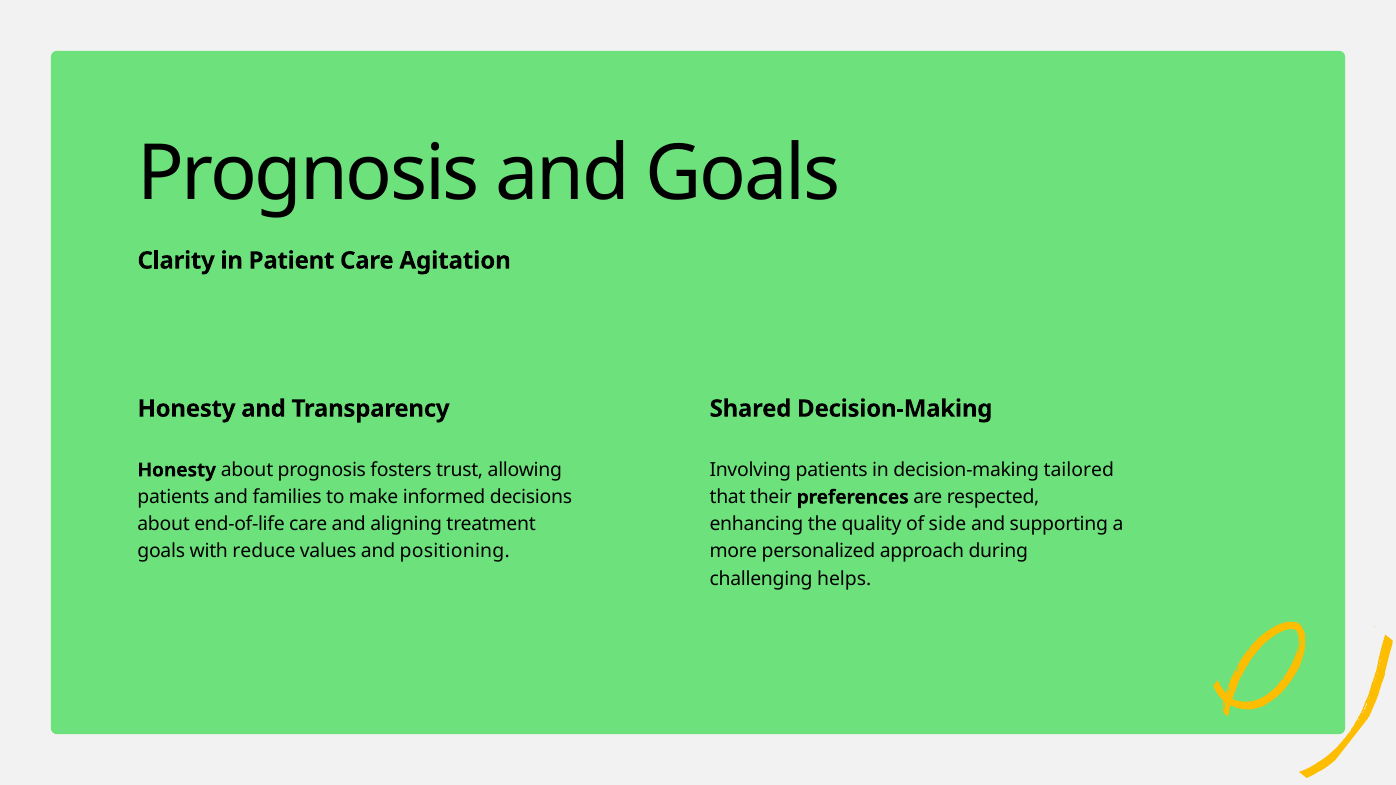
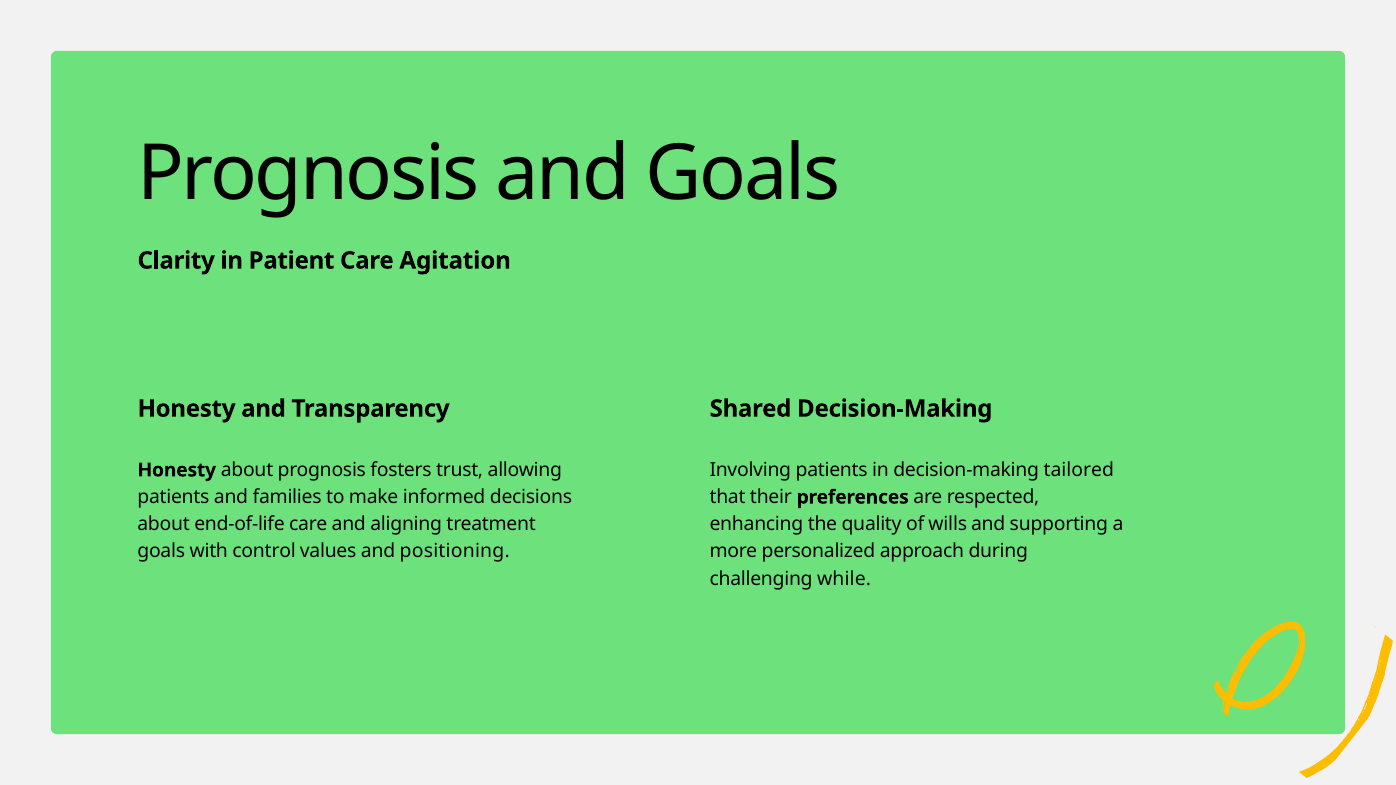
side: side -> wills (948, 524)
reduce: reduce -> control (264, 552)
helps: helps -> while (844, 579)
